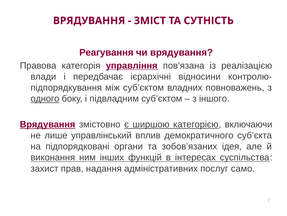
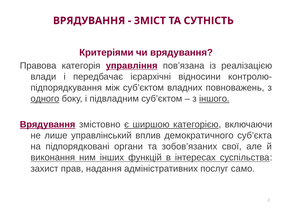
Реагування: Реагування -> Критеріями (106, 52)
іншого underline: none -> present (214, 98)
ідея: ідея -> свої (232, 146)
